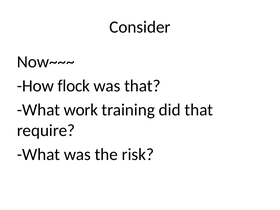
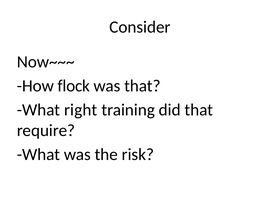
work: work -> right (81, 110)
